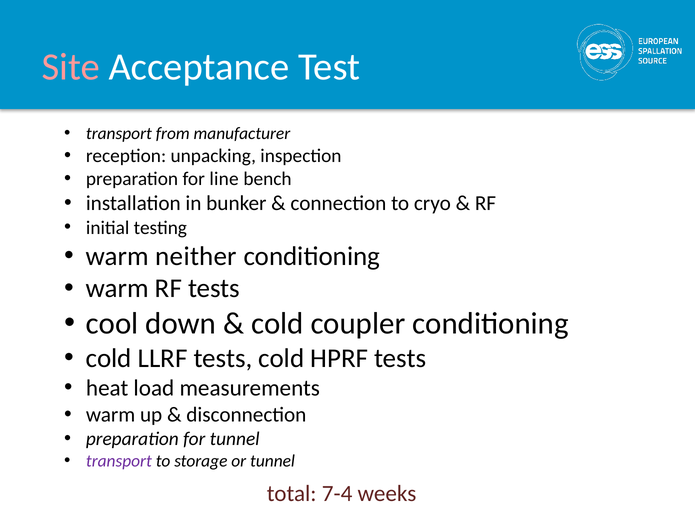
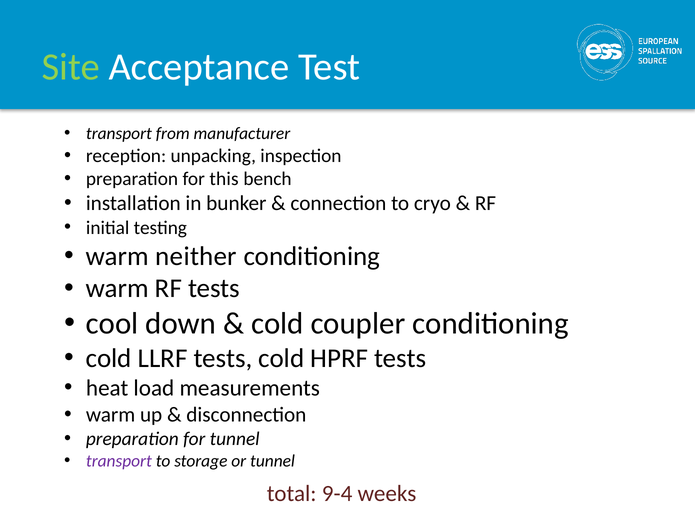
Site colour: pink -> light green (71, 67)
line: line -> this (224, 179)
7-4: 7-4 -> 9-4 (337, 493)
